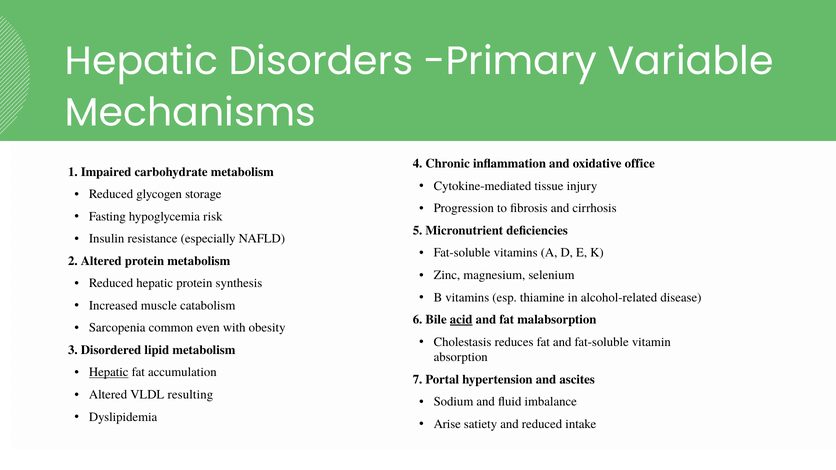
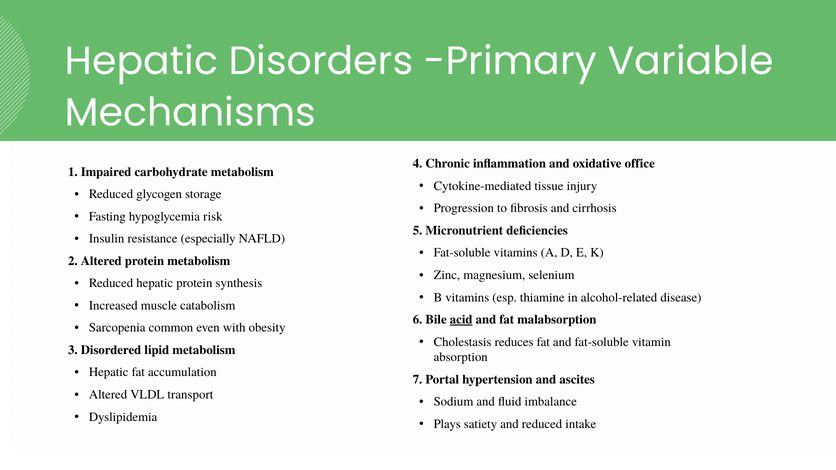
Hepatic underline: present -> none (109, 372)
resulting: resulting -> transport (190, 395)
Arise: Arise -> Plays (447, 424)
